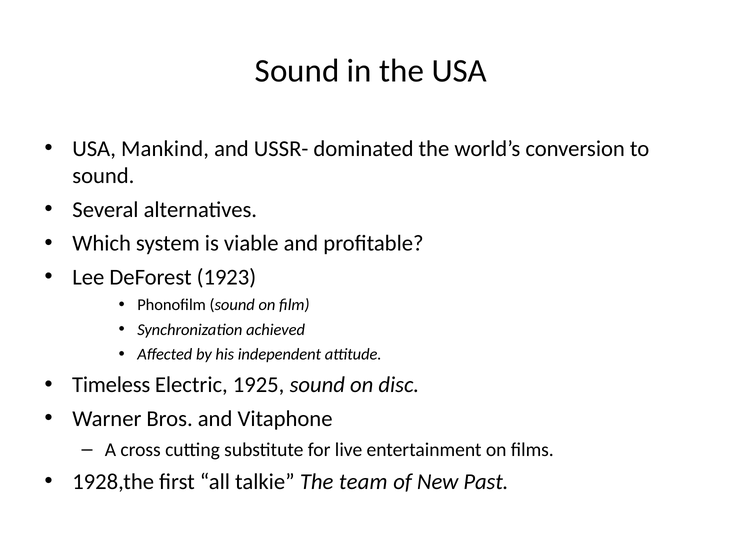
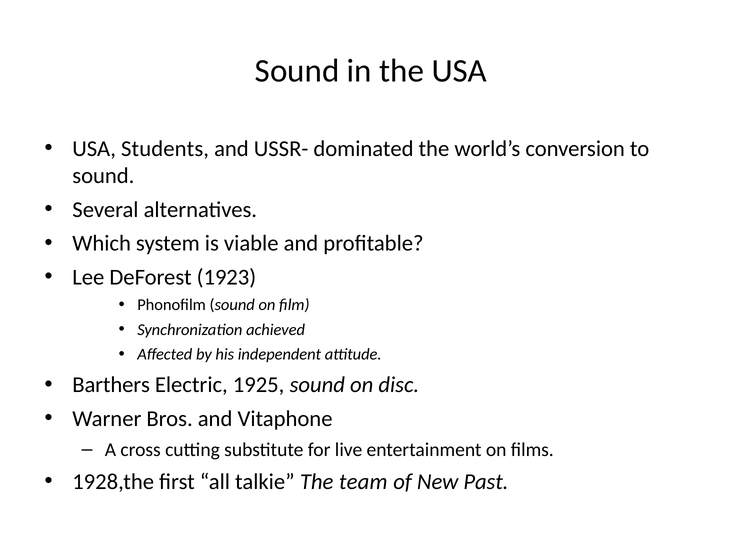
Mankind: Mankind -> Students (165, 149)
Timeless: Timeless -> Barthers (111, 385)
